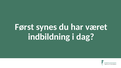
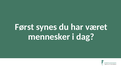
indbildning: indbildning -> mennesker (49, 37)
